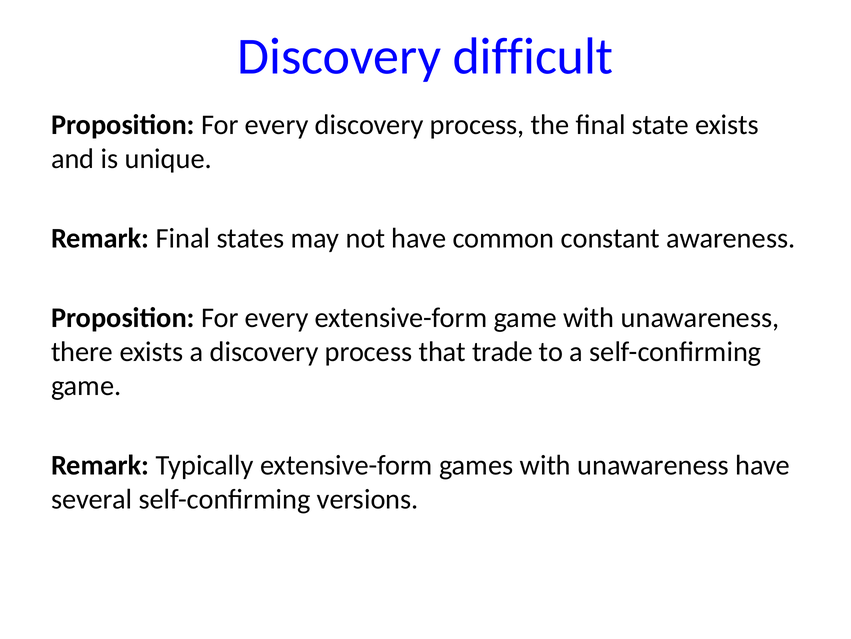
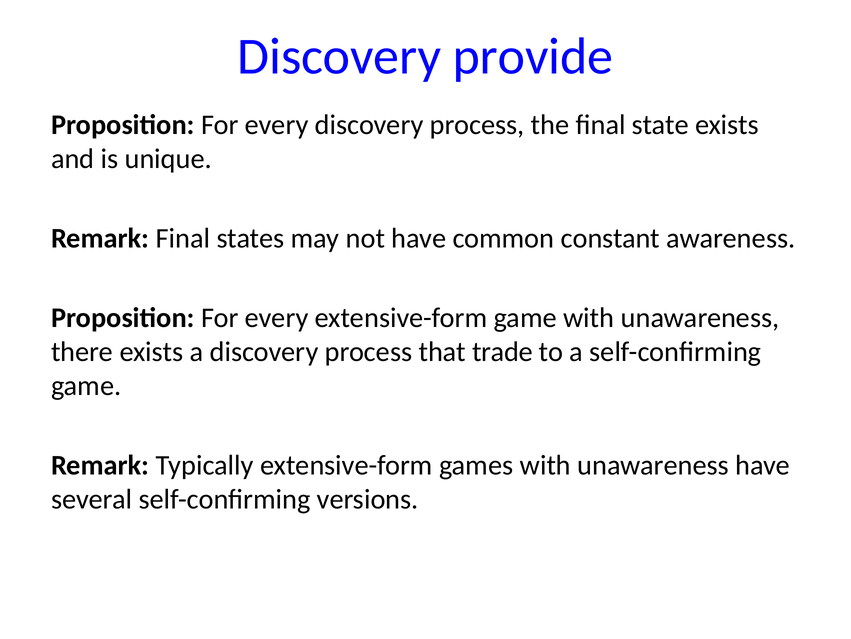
difficult: difficult -> provide (533, 57)
